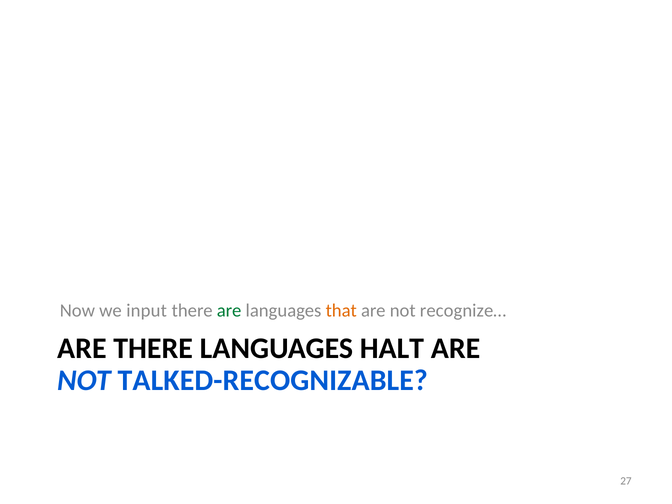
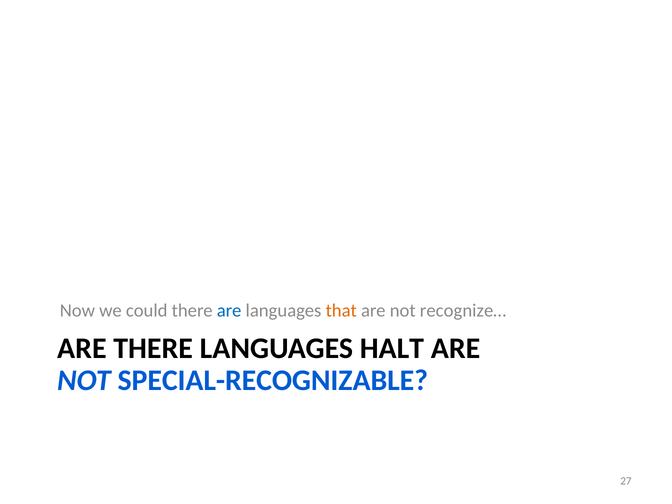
input: input -> could (147, 311)
are colour: green -> blue (229, 311)
TALKED-RECOGNIZABLE: TALKED-RECOGNIZABLE -> SPECIAL-RECOGNIZABLE (273, 380)
